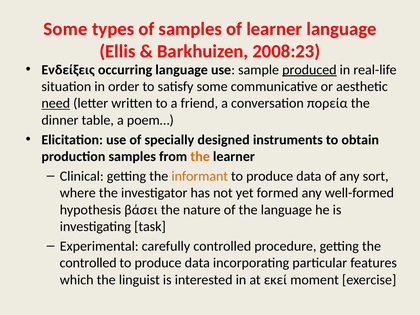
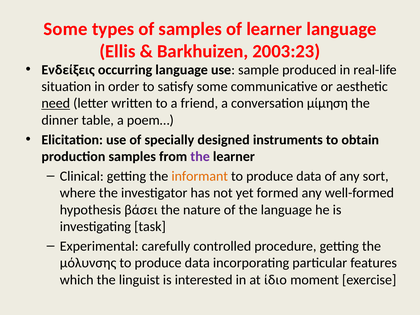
2008:23: 2008:23 -> 2003:23 (286, 51)
produced underline: present -> none (309, 70)
πορεία: πορεία -> μίμηση (327, 103)
the colour: orange -> purple (200, 157)
controlled: controlled -> μόλυνσης (88, 263)
εκεί: εκεί -> ίδιο (275, 280)
